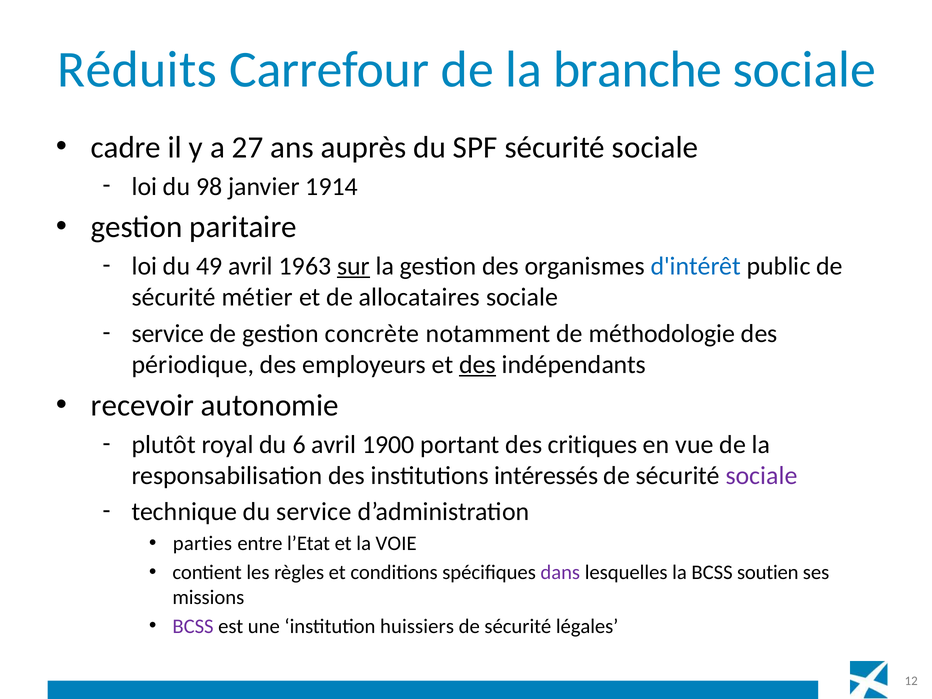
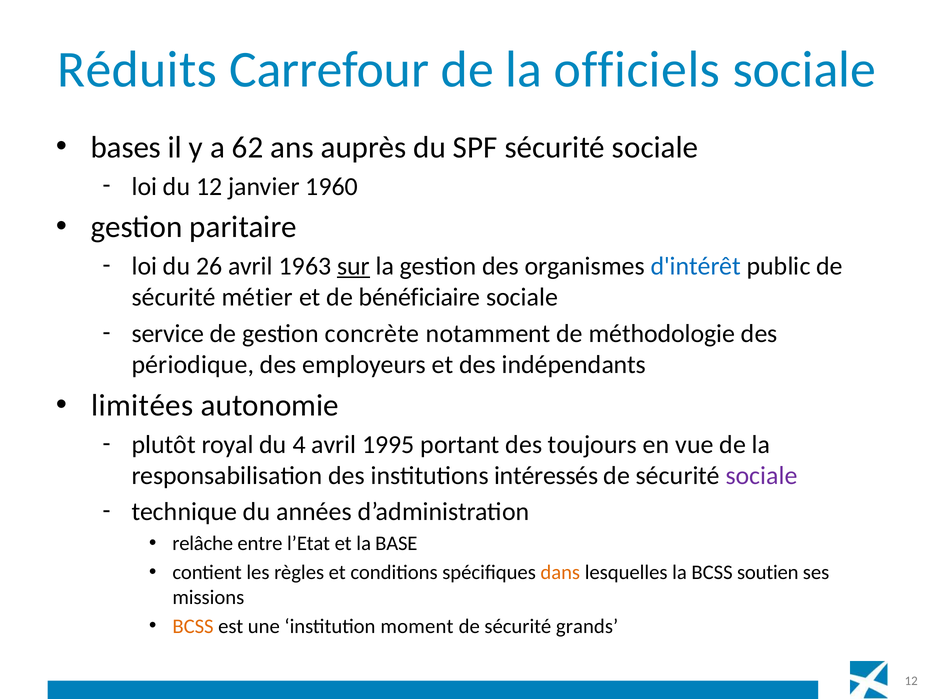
branche: branche -> officiels (637, 70)
cadre: cadre -> bases (126, 147)
27: 27 -> 62 (248, 147)
du 98: 98 -> 12 (209, 186)
1914: 1914 -> 1960 (332, 186)
49: 49 -> 26 (209, 266)
allocataires: allocataires -> bénéficiaire (420, 297)
des underline: present -> none (477, 365)
recevoir: recevoir -> limitées (142, 406)
6: 6 -> 4 (299, 445)
1900: 1900 -> 1995 (388, 445)
critiques: critiques -> toujours (592, 445)
du service: service -> années (314, 512)
parties: parties -> relâche (203, 544)
VOIE: VOIE -> BASE (396, 544)
dans colour: purple -> orange (560, 573)
BCSS colour: purple -> orange (193, 626)
huissiers: huissiers -> moment (417, 626)
légales: légales -> grands (587, 626)
